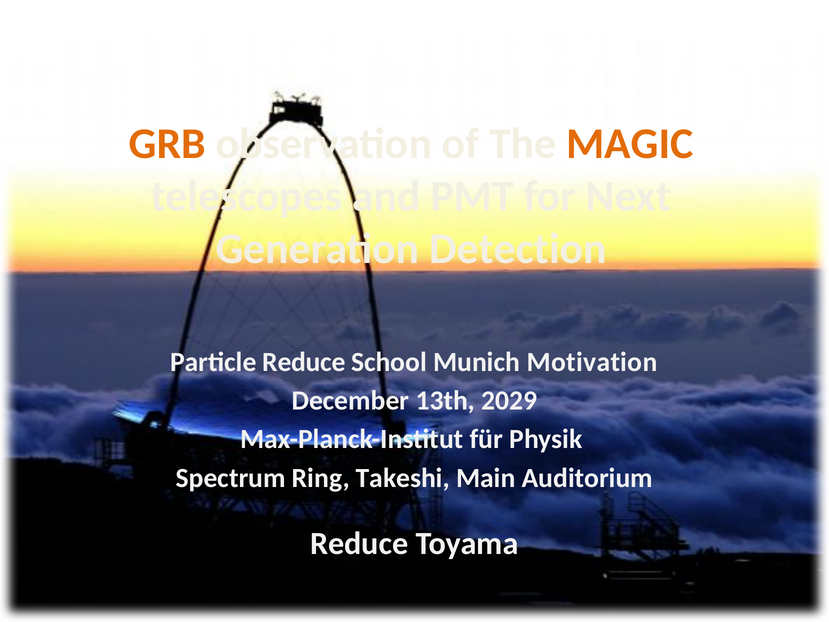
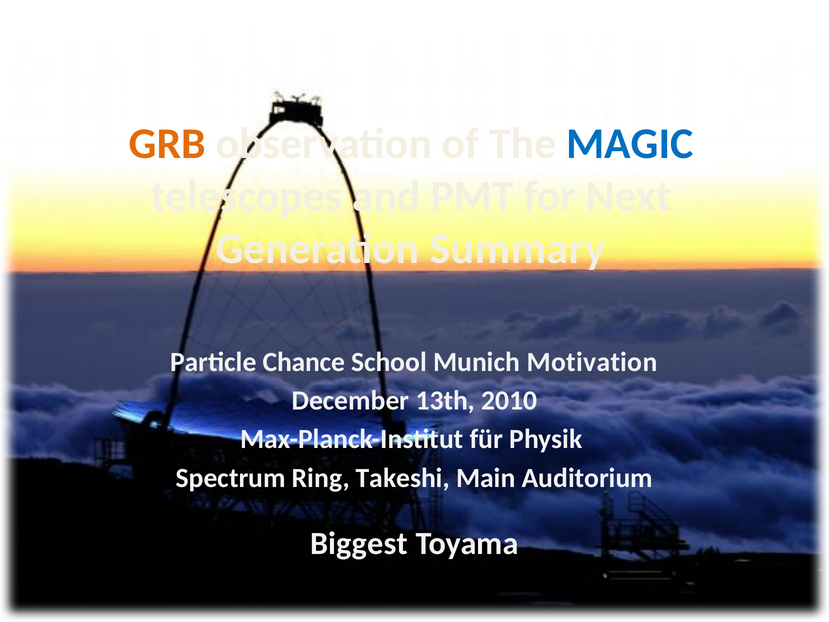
MAGIC colour: orange -> blue (630, 144)
Detection: Detection -> Summary (518, 249)
Particle Reduce: Reduce -> Chance (304, 362)
2029: 2029 -> 2010 (509, 400)
Reduce: Reduce -> Biggest (359, 543)
